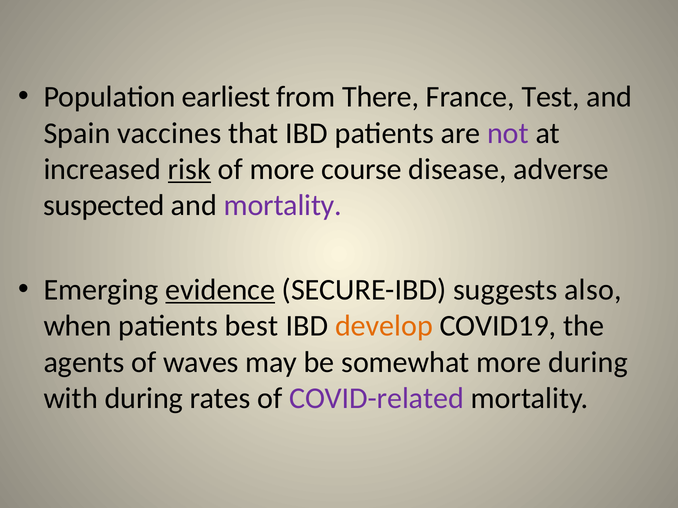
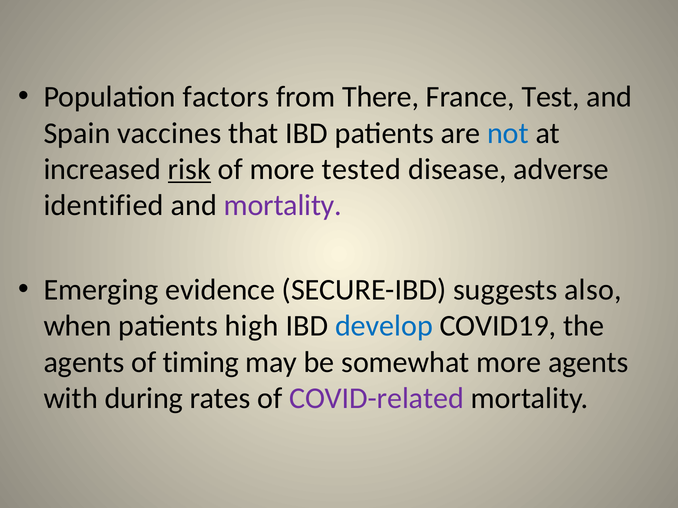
earliest: earliest -> factors (226, 97)
not colour: purple -> blue (508, 133)
course: course -> tested (361, 169)
suspected: suspected -> identified (104, 206)
evidence underline: present -> none (220, 290)
best: best -> high (252, 326)
develop colour: orange -> blue (384, 326)
waves: waves -> timing (201, 363)
more during: during -> agents (588, 363)
